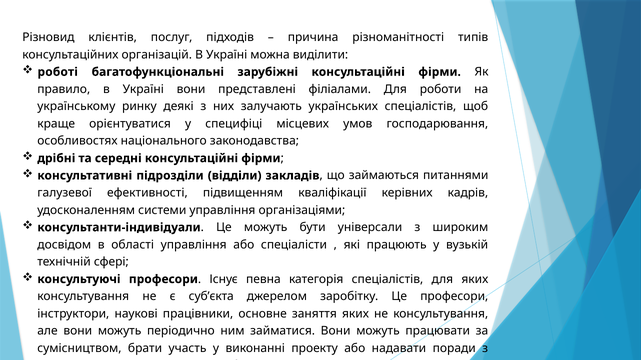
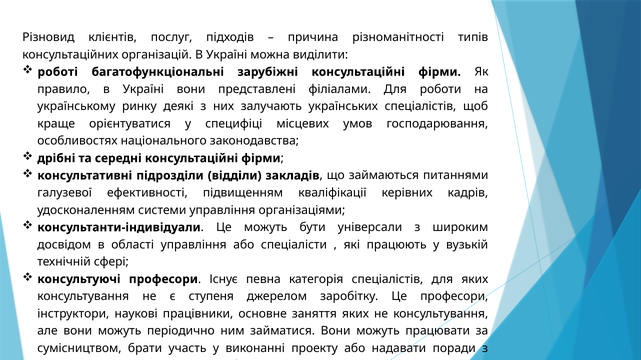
субʼєкта: субʼєкта -> ступеня (211, 297)
